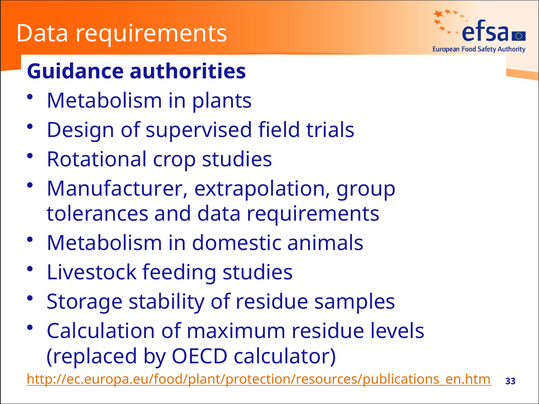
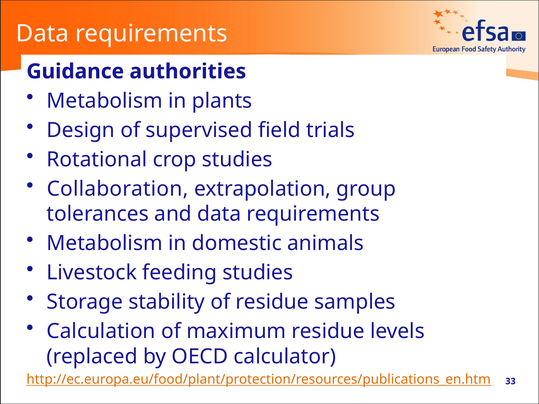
Manufacturer: Manufacturer -> Collaboration (118, 189)
